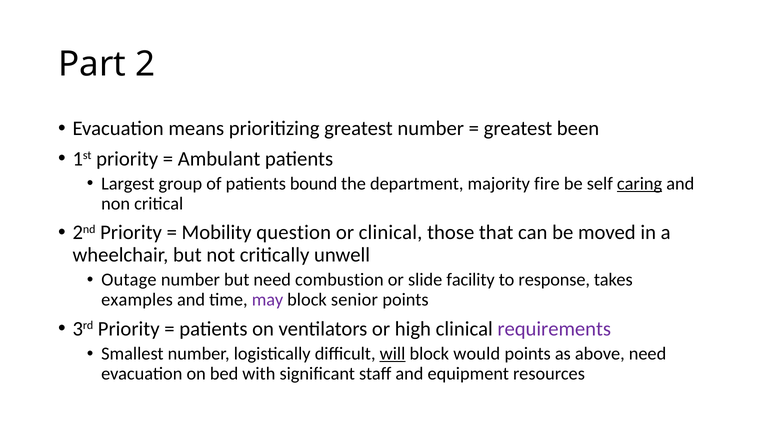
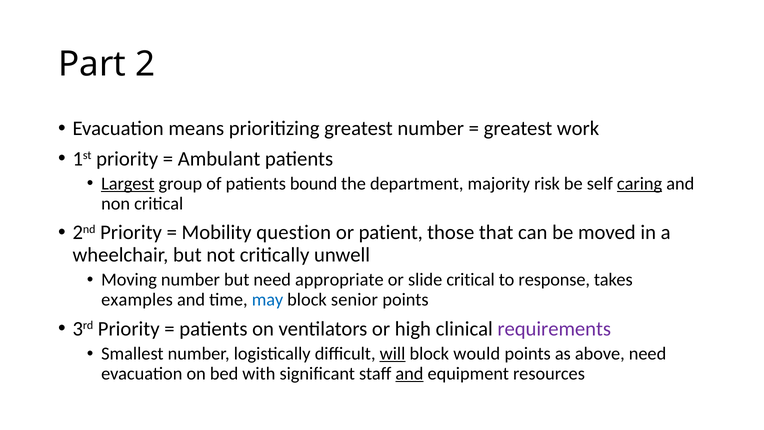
been: been -> work (578, 128)
Largest underline: none -> present (128, 184)
fire: fire -> risk (547, 184)
or clinical: clinical -> patient (391, 232)
Outage: Outage -> Moving (129, 280)
combustion: combustion -> appropriate (339, 280)
slide facility: facility -> critical (471, 280)
may colour: purple -> blue (267, 300)
and underline: none -> present (409, 373)
